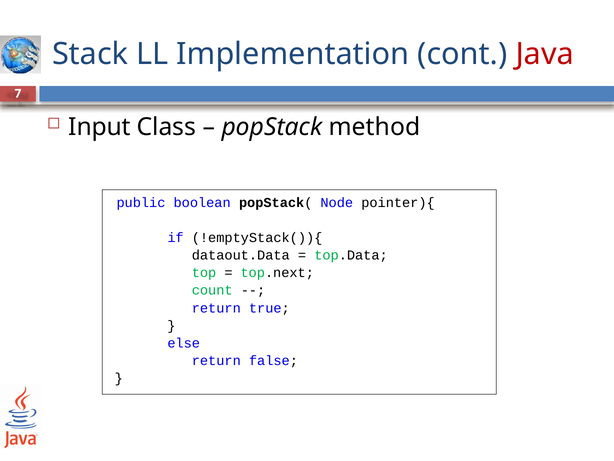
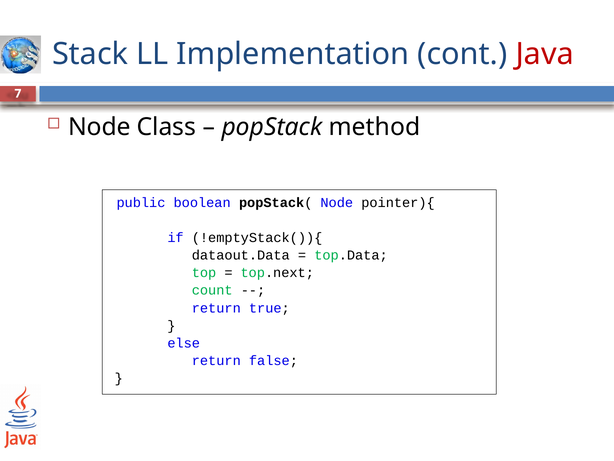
Input: Input -> Node (100, 127)
